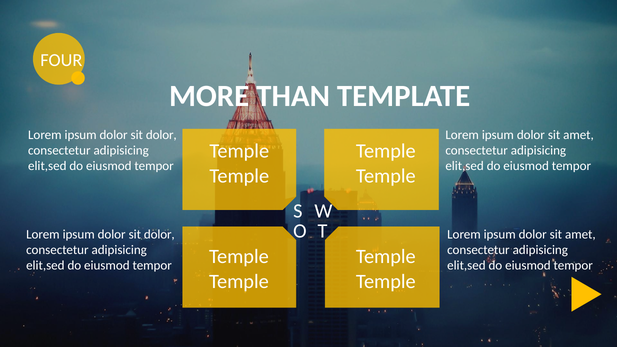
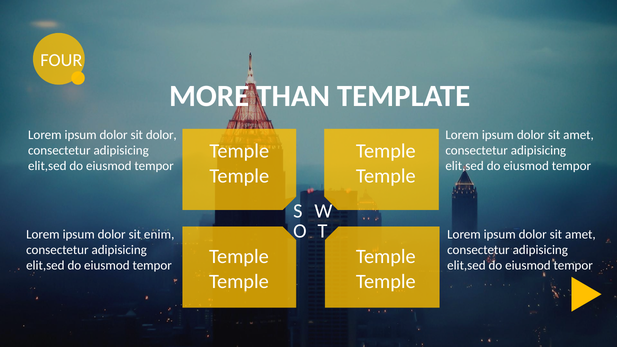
dolor: dolor -> enim (159, 234)
